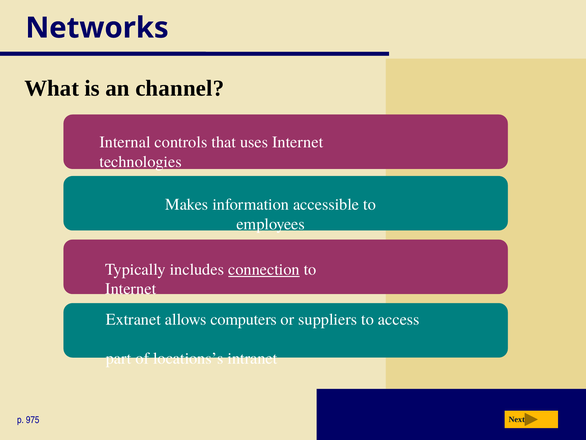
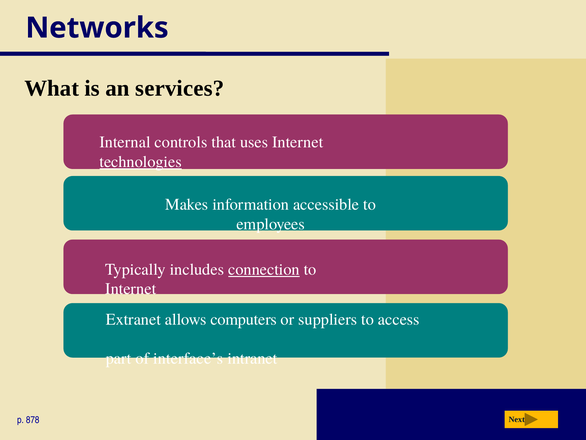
channel: channel -> services (180, 88)
technologies underline: none -> present (141, 162)
locations’s: locations’s -> interface’s (188, 358)
975: 975 -> 878 (33, 420)
